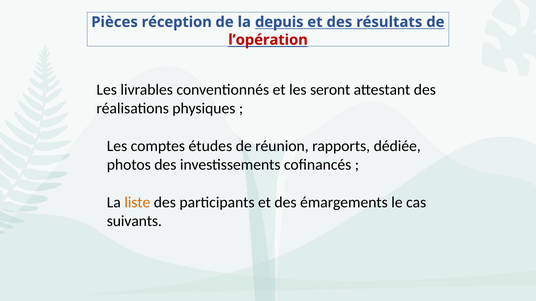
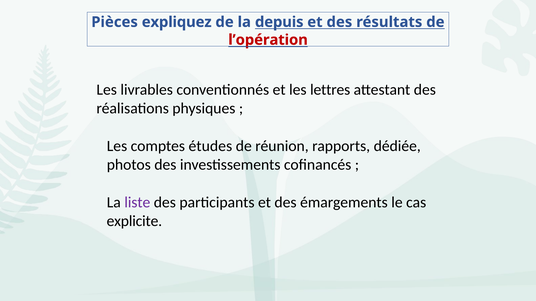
réception: réception -> expliquez (177, 22)
seront: seront -> lettres (330, 90)
liste colour: orange -> purple (137, 203)
suivants: suivants -> explicite (134, 221)
